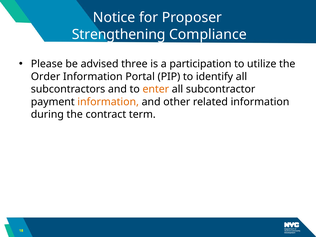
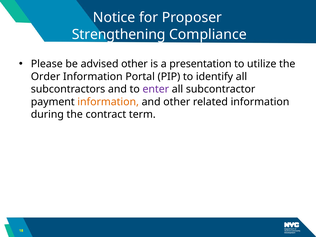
advised three: three -> other (134, 64)
participation: participation -> presentation (200, 64)
enter colour: orange -> purple (156, 89)
